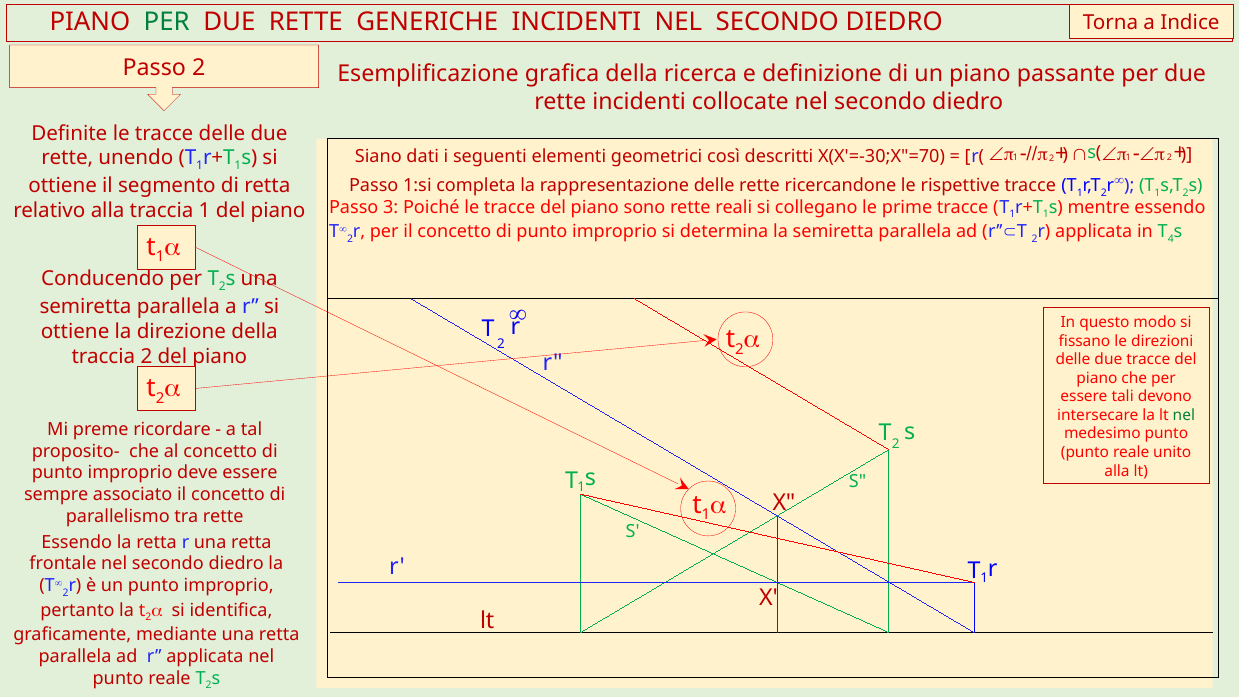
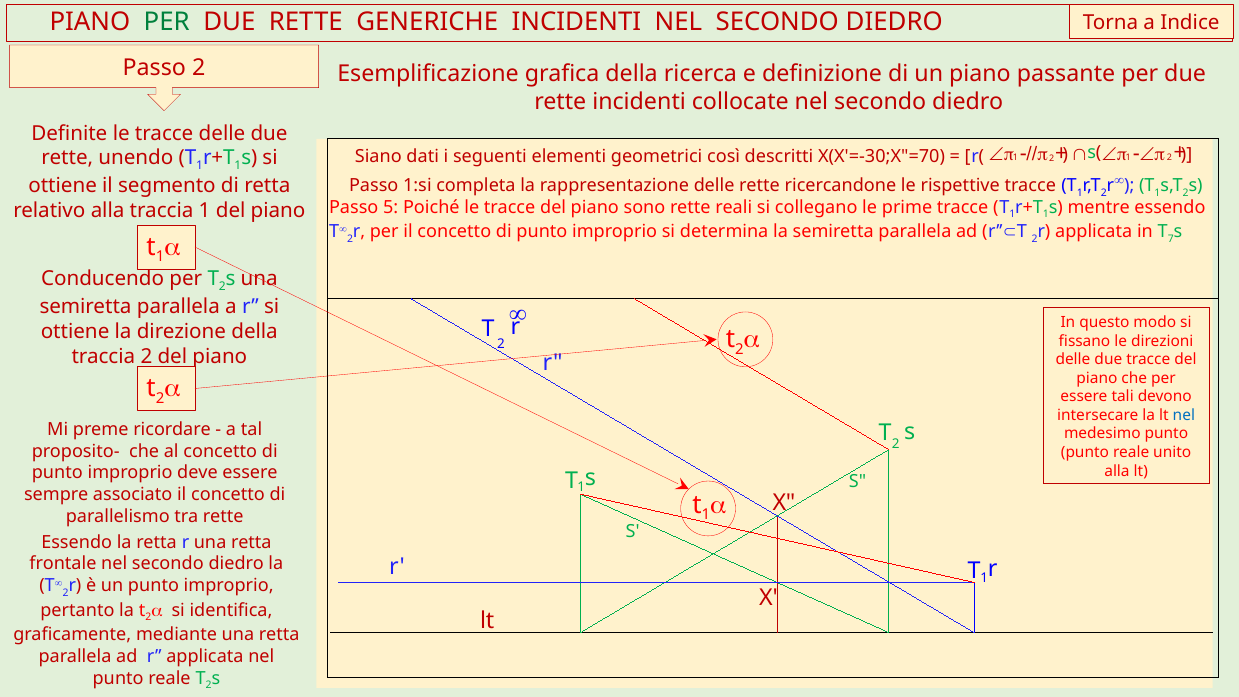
3: 3 -> 5 (391, 207)
4: 4 -> 7 (1171, 239)
nel colour: green -> blue (1184, 415)
